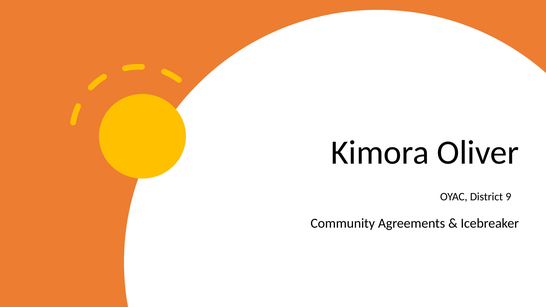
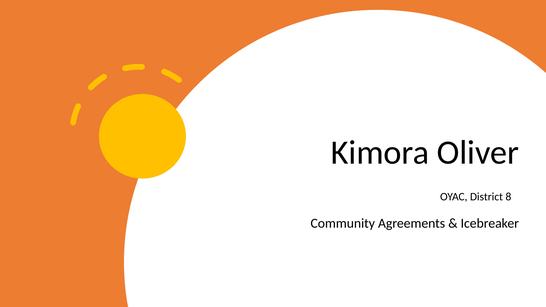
9: 9 -> 8 (508, 197)
